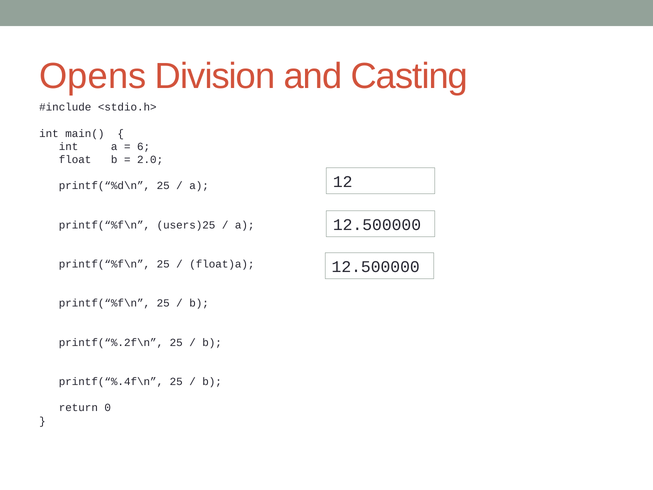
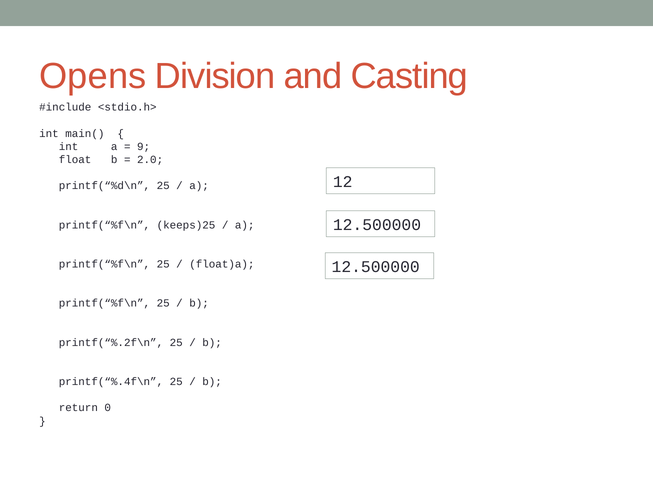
6: 6 -> 9 (144, 146)
users)25: users)25 -> keeps)25 (186, 225)
